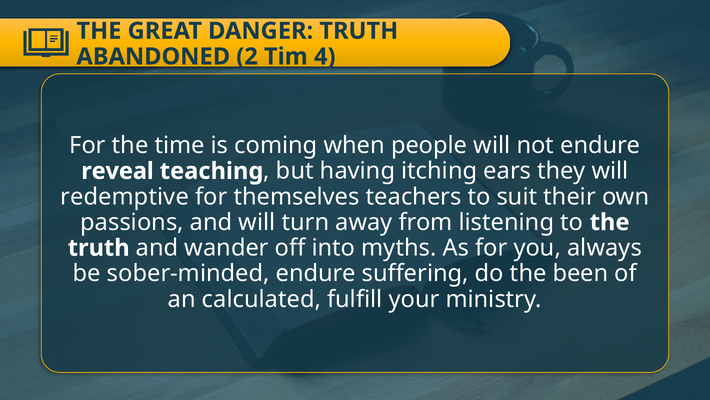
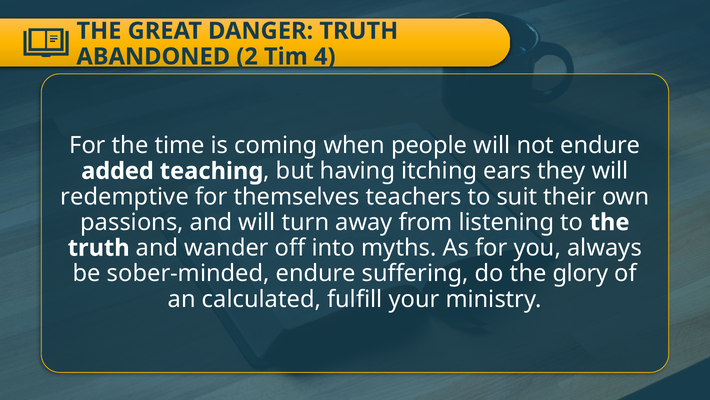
reveal: reveal -> added (117, 171)
been: been -> glory (580, 273)
